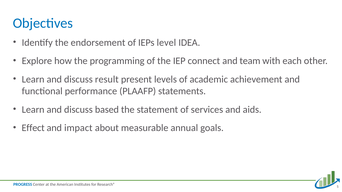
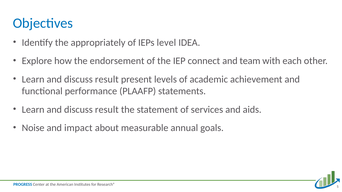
endorsement: endorsement -> appropriately (98, 43)
programming: programming -> endorsement (117, 61)
based: based -> result (107, 110)
Effect: Effect -> Noise (33, 128)
